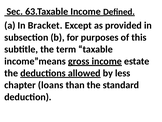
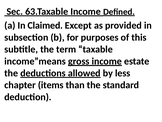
Bracket: Bracket -> Claimed (45, 25)
loans: loans -> items (51, 85)
